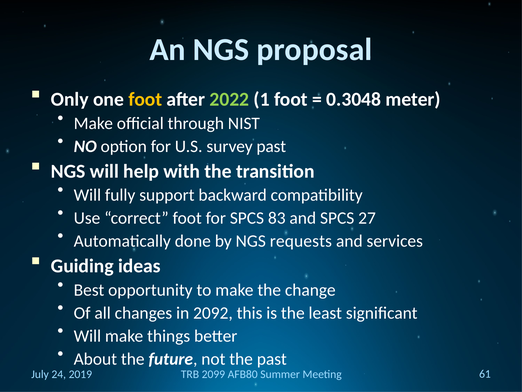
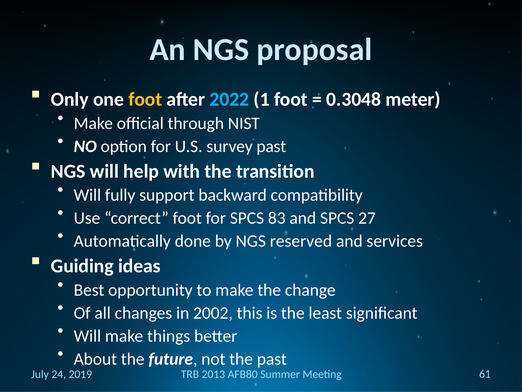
2022 colour: light green -> light blue (229, 99)
requests: requests -> reserved (301, 241)
2092: 2092 -> 2002 (213, 313)
2099: 2099 -> 2013 (213, 374)
